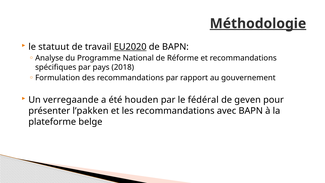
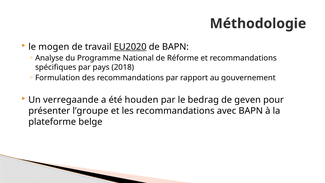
Méthodologie underline: present -> none (258, 24)
statuut: statuut -> mogen (54, 47)
fédéral: fédéral -> bedrag (203, 100)
l’pakken: l’pakken -> l’groupe (91, 111)
